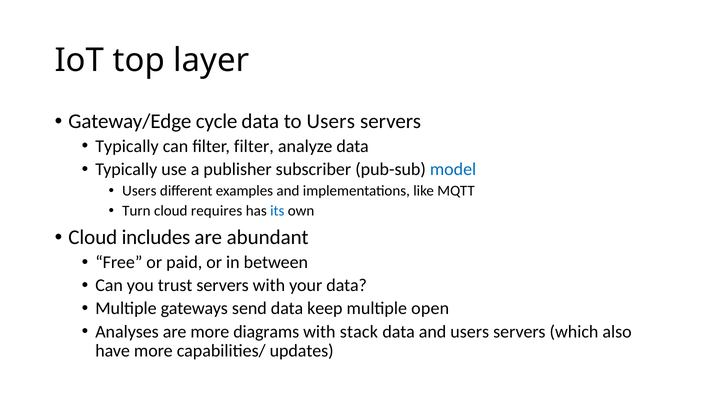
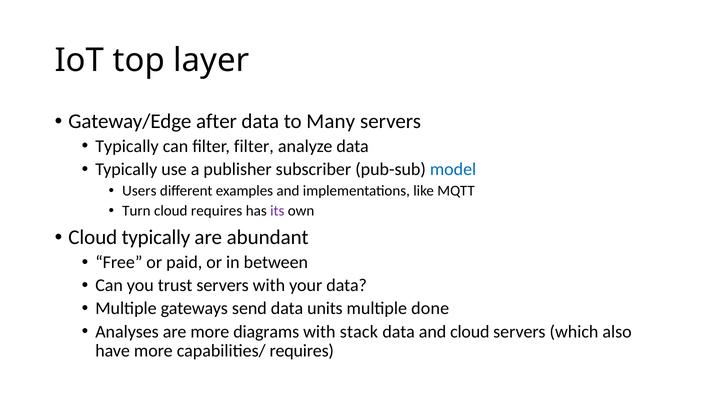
cycle: cycle -> after (216, 122)
to Users: Users -> Many (331, 122)
its colour: blue -> purple (277, 211)
Cloud includes: includes -> typically (156, 238)
keep: keep -> units (325, 309)
open: open -> done (430, 309)
and users: users -> cloud (470, 332)
capabilities/ updates: updates -> requires (302, 351)
